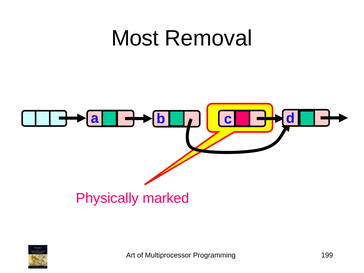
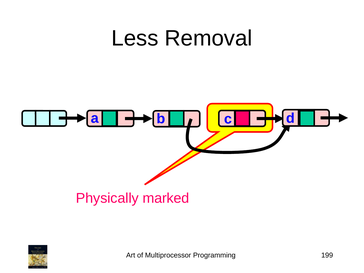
Most: Most -> Less (135, 38)
